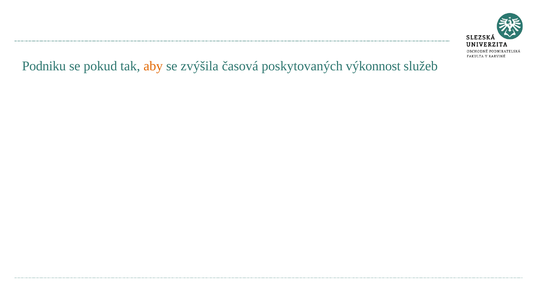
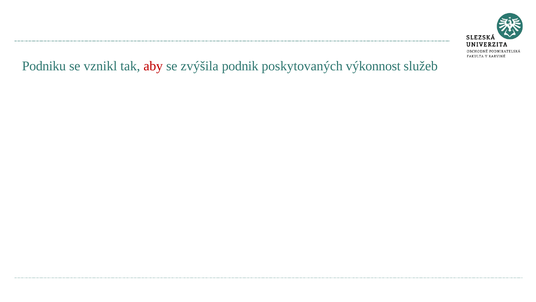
pokud: pokud -> vznikl (100, 66)
aby colour: orange -> red (153, 66)
časová: časová -> podnik (240, 66)
